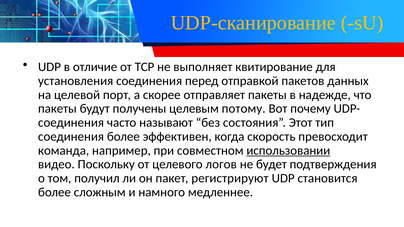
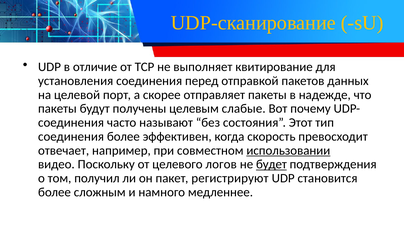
потому: потому -> слабые (244, 109)
команда: команда -> отвечает (64, 151)
будет underline: none -> present (271, 165)
